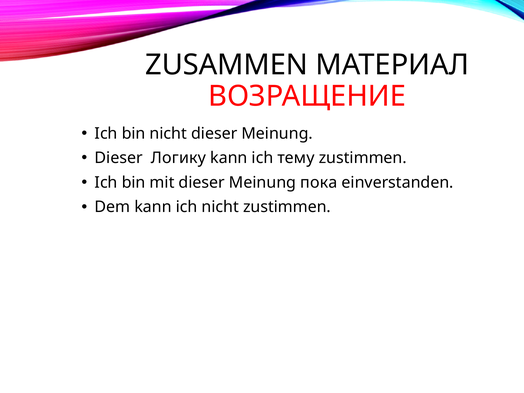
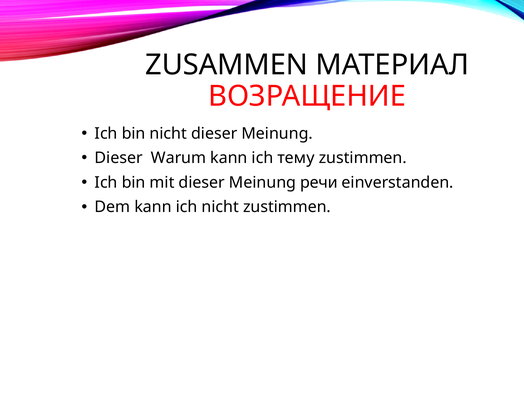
Логику: Логику -> Warum (179, 158)
пока: пока -> речи (319, 182)
